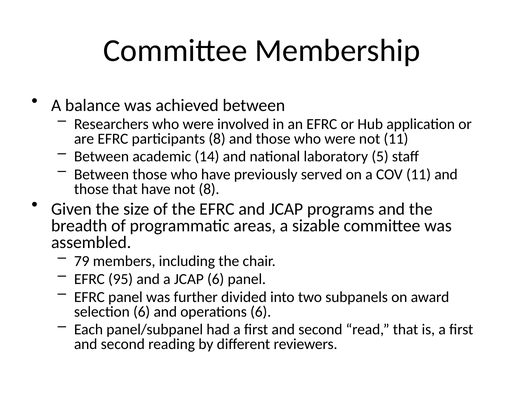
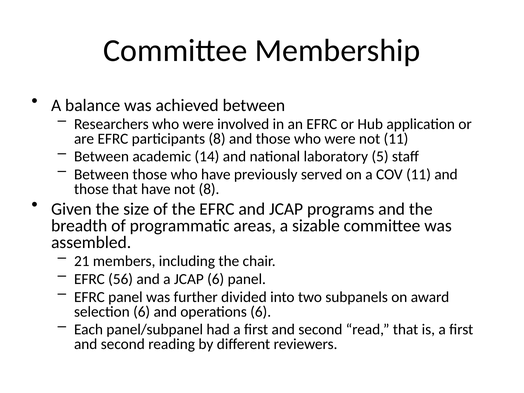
79: 79 -> 21 (82, 261)
95: 95 -> 56 (121, 279)
